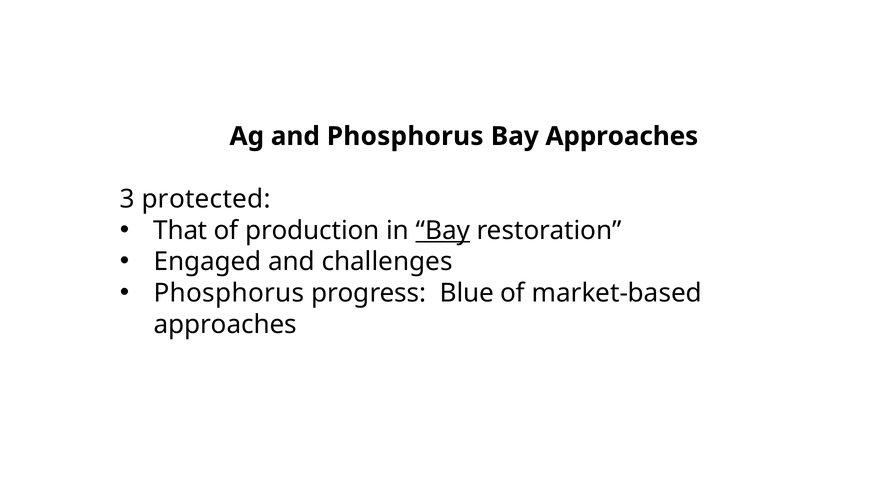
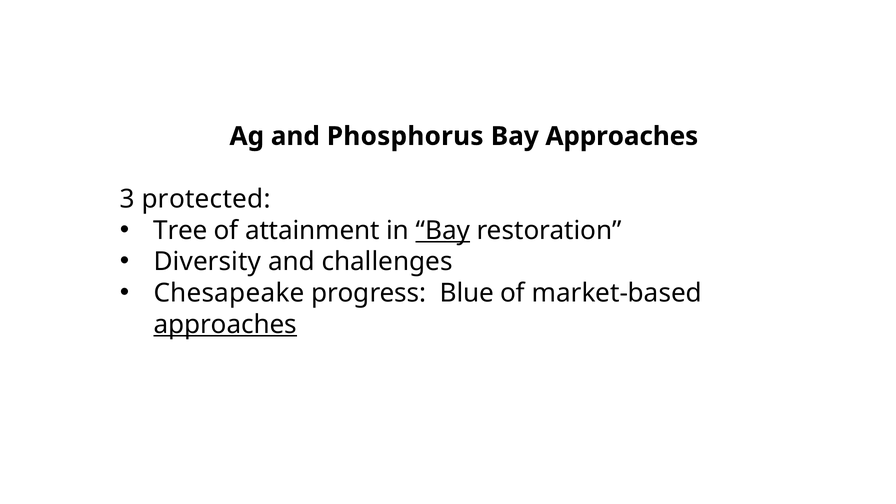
That: That -> Tree (180, 230)
production: production -> attainment (312, 230)
Engaged: Engaged -> Diversity (207, 262)
Phosphorus: Phosphorus -> Chesapeake (229, 293)
approaches underline: none -> present (225, 325)
